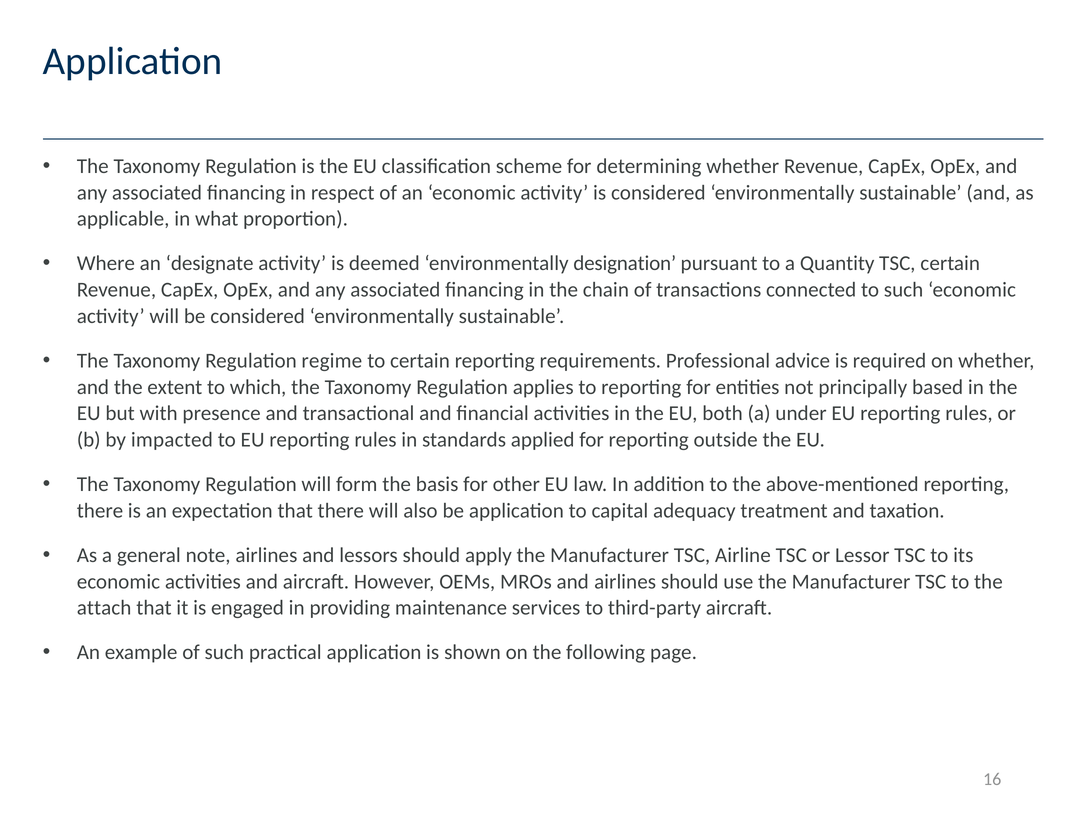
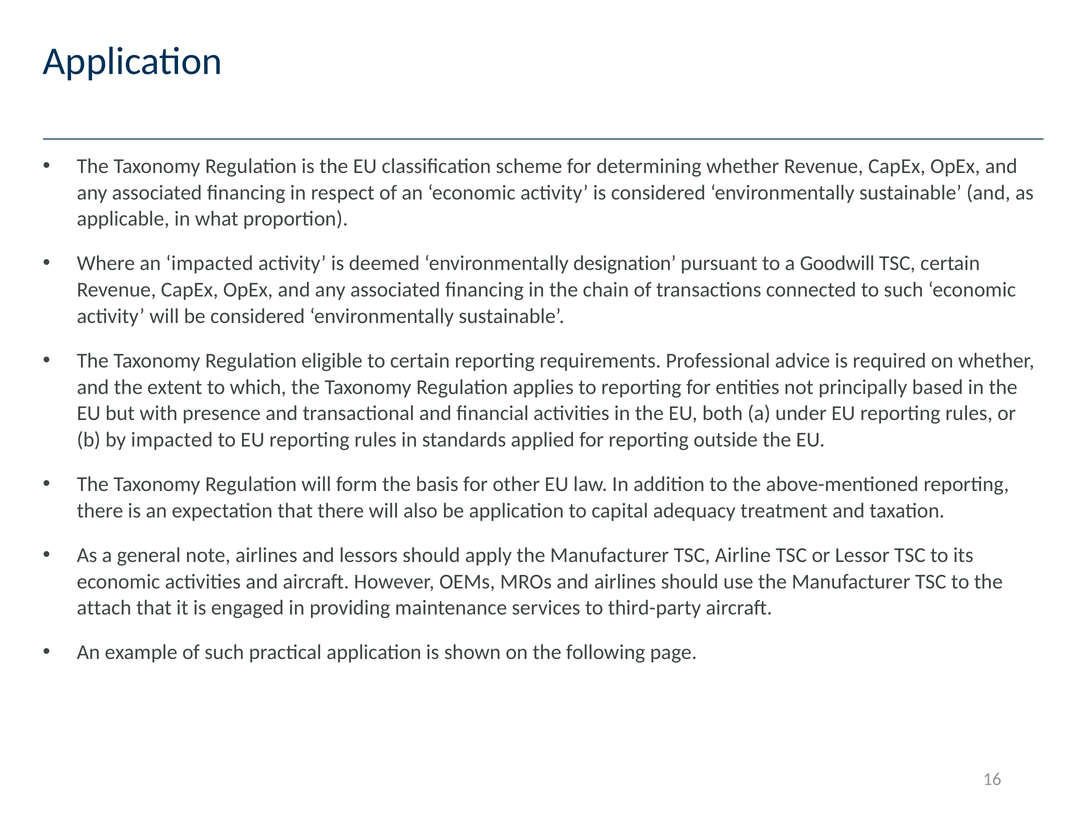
an designate: designate -> impacted (209, 263)
Quantity: Quantity -> Goodwill (837, 263)
regime: regime -> eligible (332, 360)
